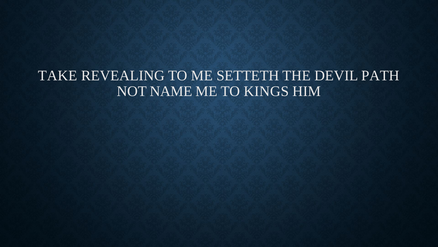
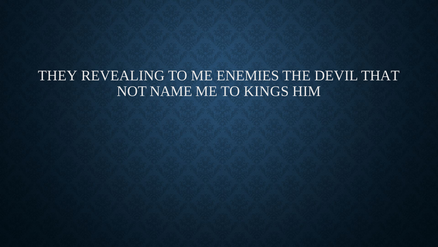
TAKE: TAKE -> THEY (58, 75)
SETTETH: SETTETH -> ENEMIES (248, 75)
PATH: PATH -> THAT (380, 75)
